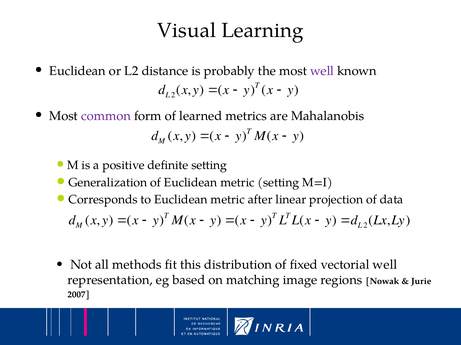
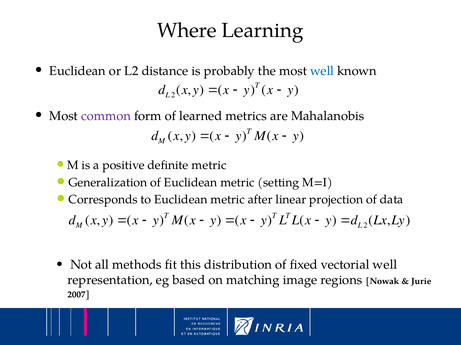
Visual: Visual -> Where (187, 30)
well colour: purple -> blue (322, 71)
definite setting: setting -> metric (209, 165)
